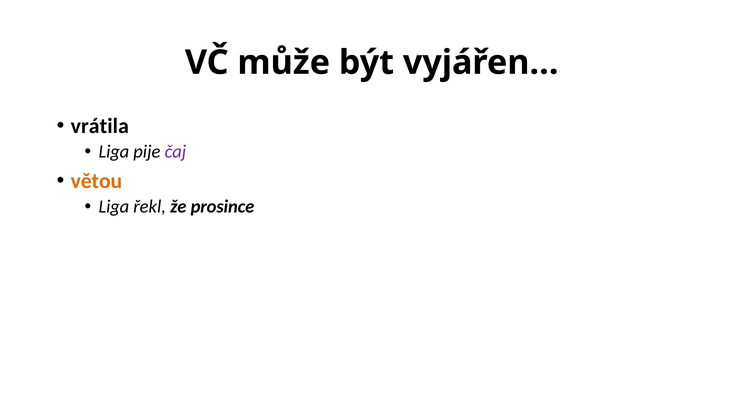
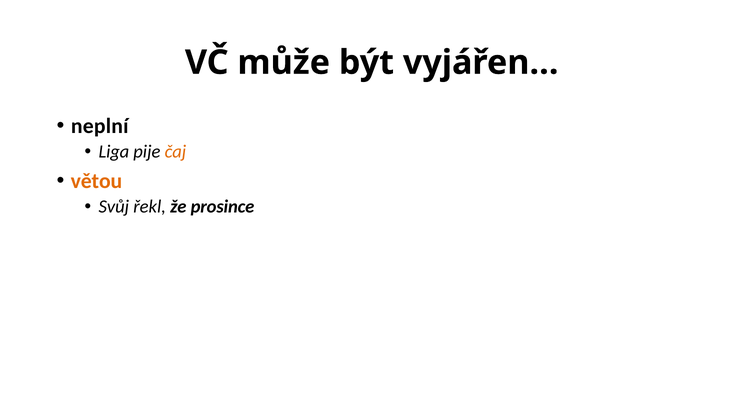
vrátila: vrátila -> neplní (100, 126)
čaj colour: purple -> orange (175, 151)
Liga: Liga -> Svůj (114, 207)
